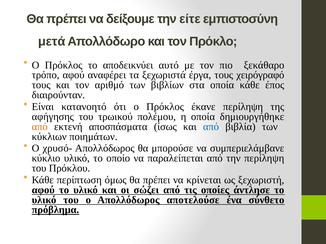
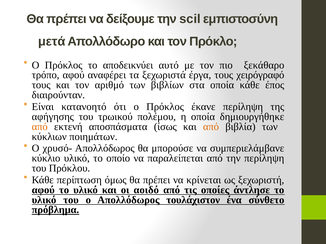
είτε: είτε -> scil (190, 19)
από colour: blue -> orange (211, 127)
σώζει: σώζει -> αοιδό (146, 190)
αποτελούσε: αποτελούσε -> τουλάχιστον (193, 200)
